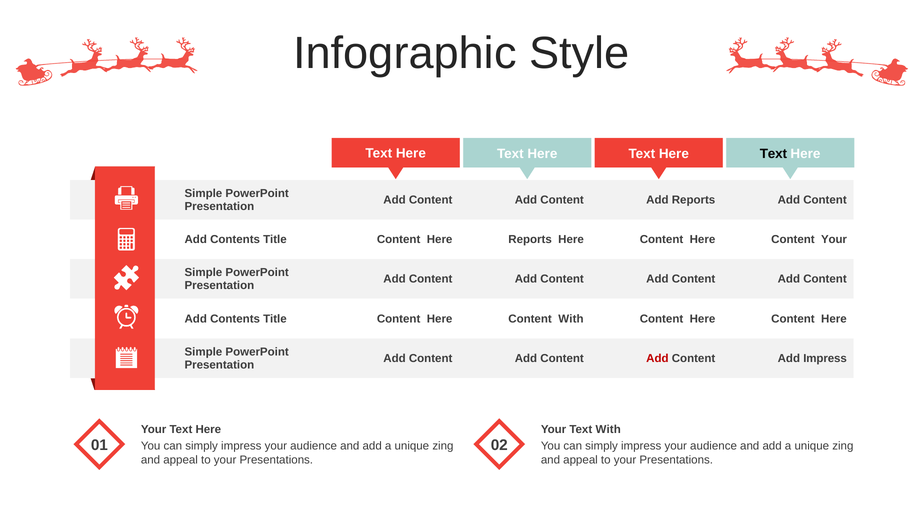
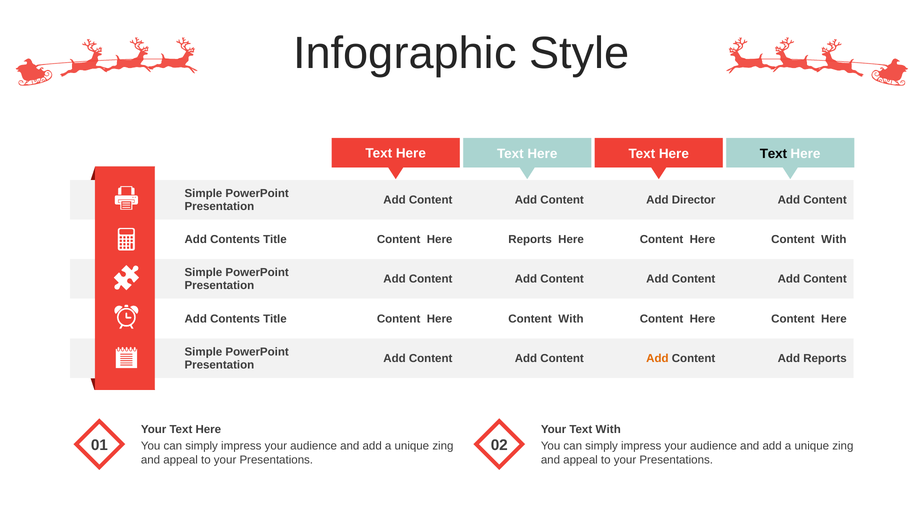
Add Reports: Reports -> Director (694, 200)
Your: Your -> With (834, 240)
Add colour: red -> orange (657, 359)
Add Impress: Impress -> Reports (825, 359)
